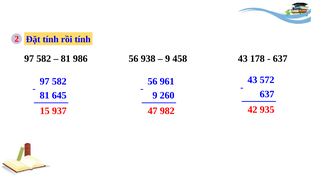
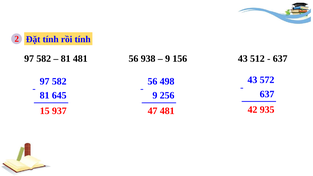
81 986: 986 -> 481 (80, 59)
458: 458 -> 156 (180, 59)
178: 178 -> 512 (257, 59)
961: 961 -> 498 (167, 81)
260: 260 -> 256 (167, 95)
47 982: 982 -> 481 (167, 111)
